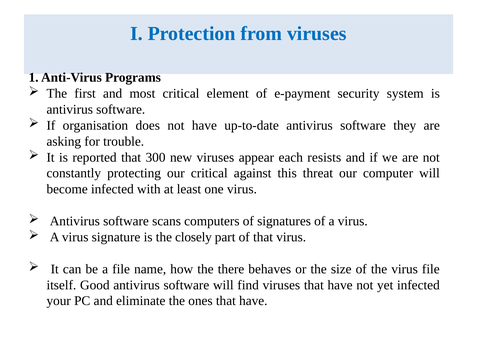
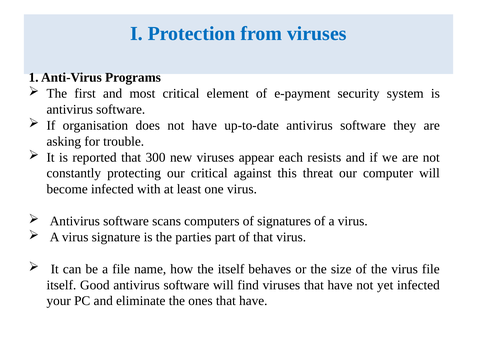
closely: closely -> parties (193, 237)
the there: there -> itself (231, 269)
